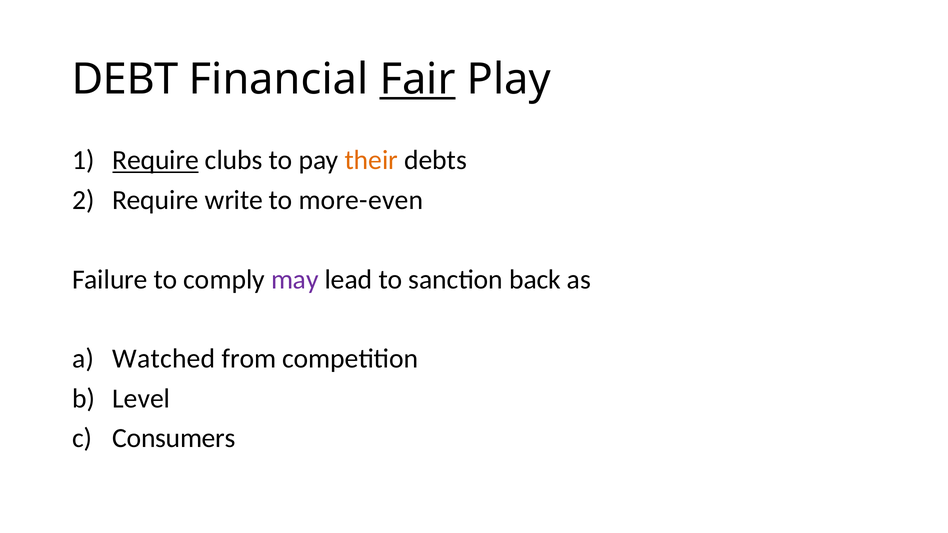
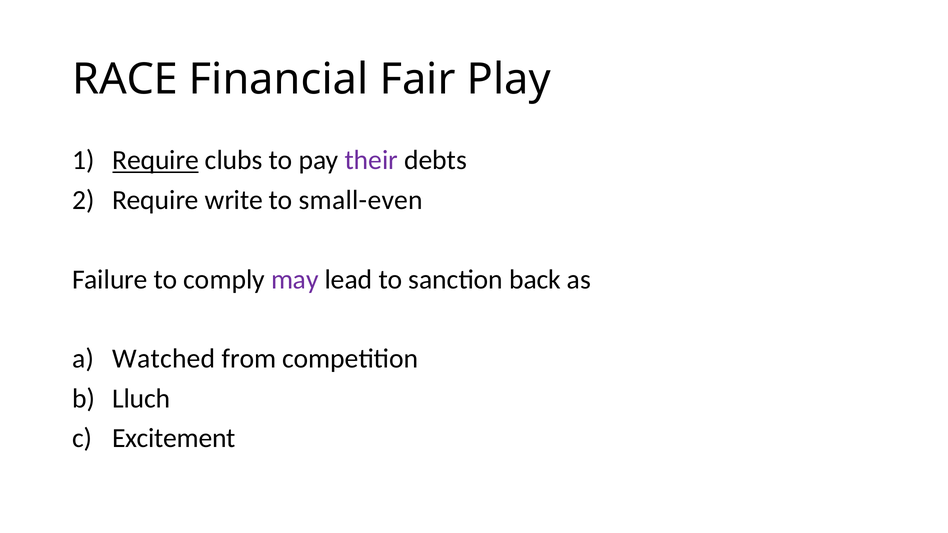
DEBT: DEBT -> RACE (125, 80)
Fair underline: present -> none (418, 80)
their colour: orange -> purple (371, 160)
more-even: more-even -> small-even (361, 200)
Level: Level -> Lluch (141, 399)
Consumers: Consumers -> Excitement (174, 439)
